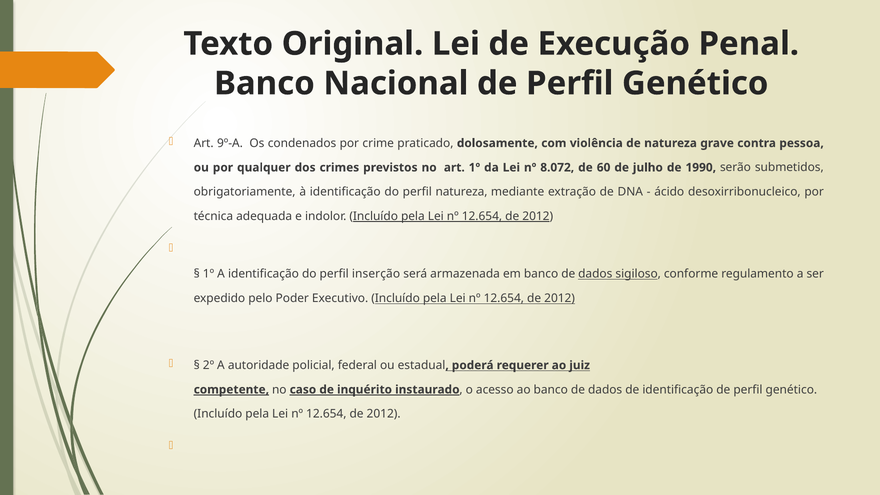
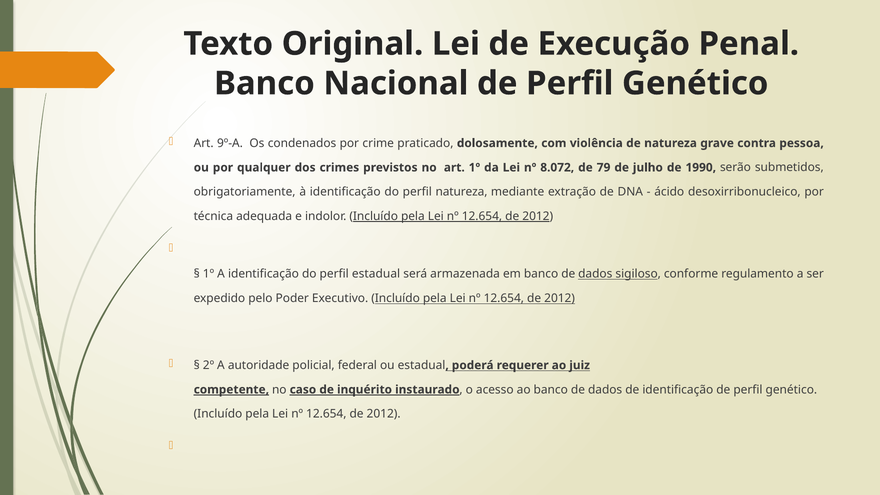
60: 60 -> 79 (604, 168)
perfil inserção: inserção -> estadual (376, 274)
